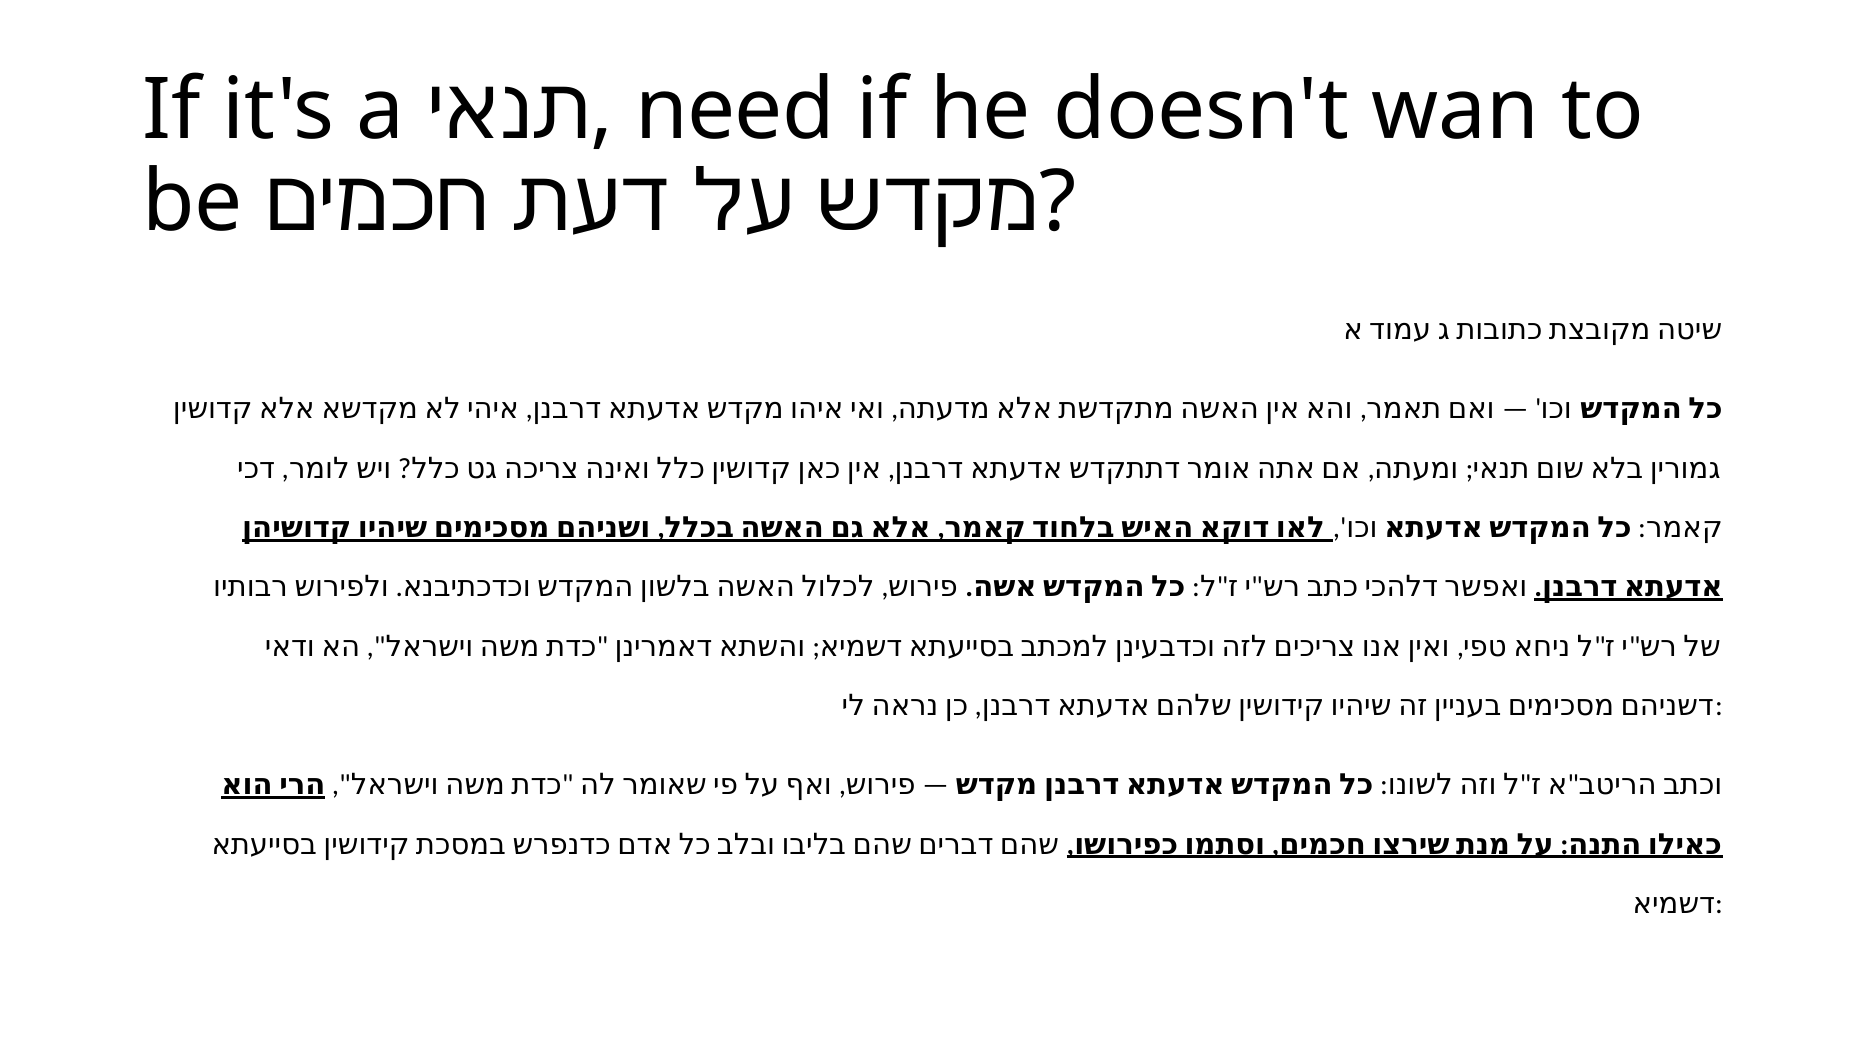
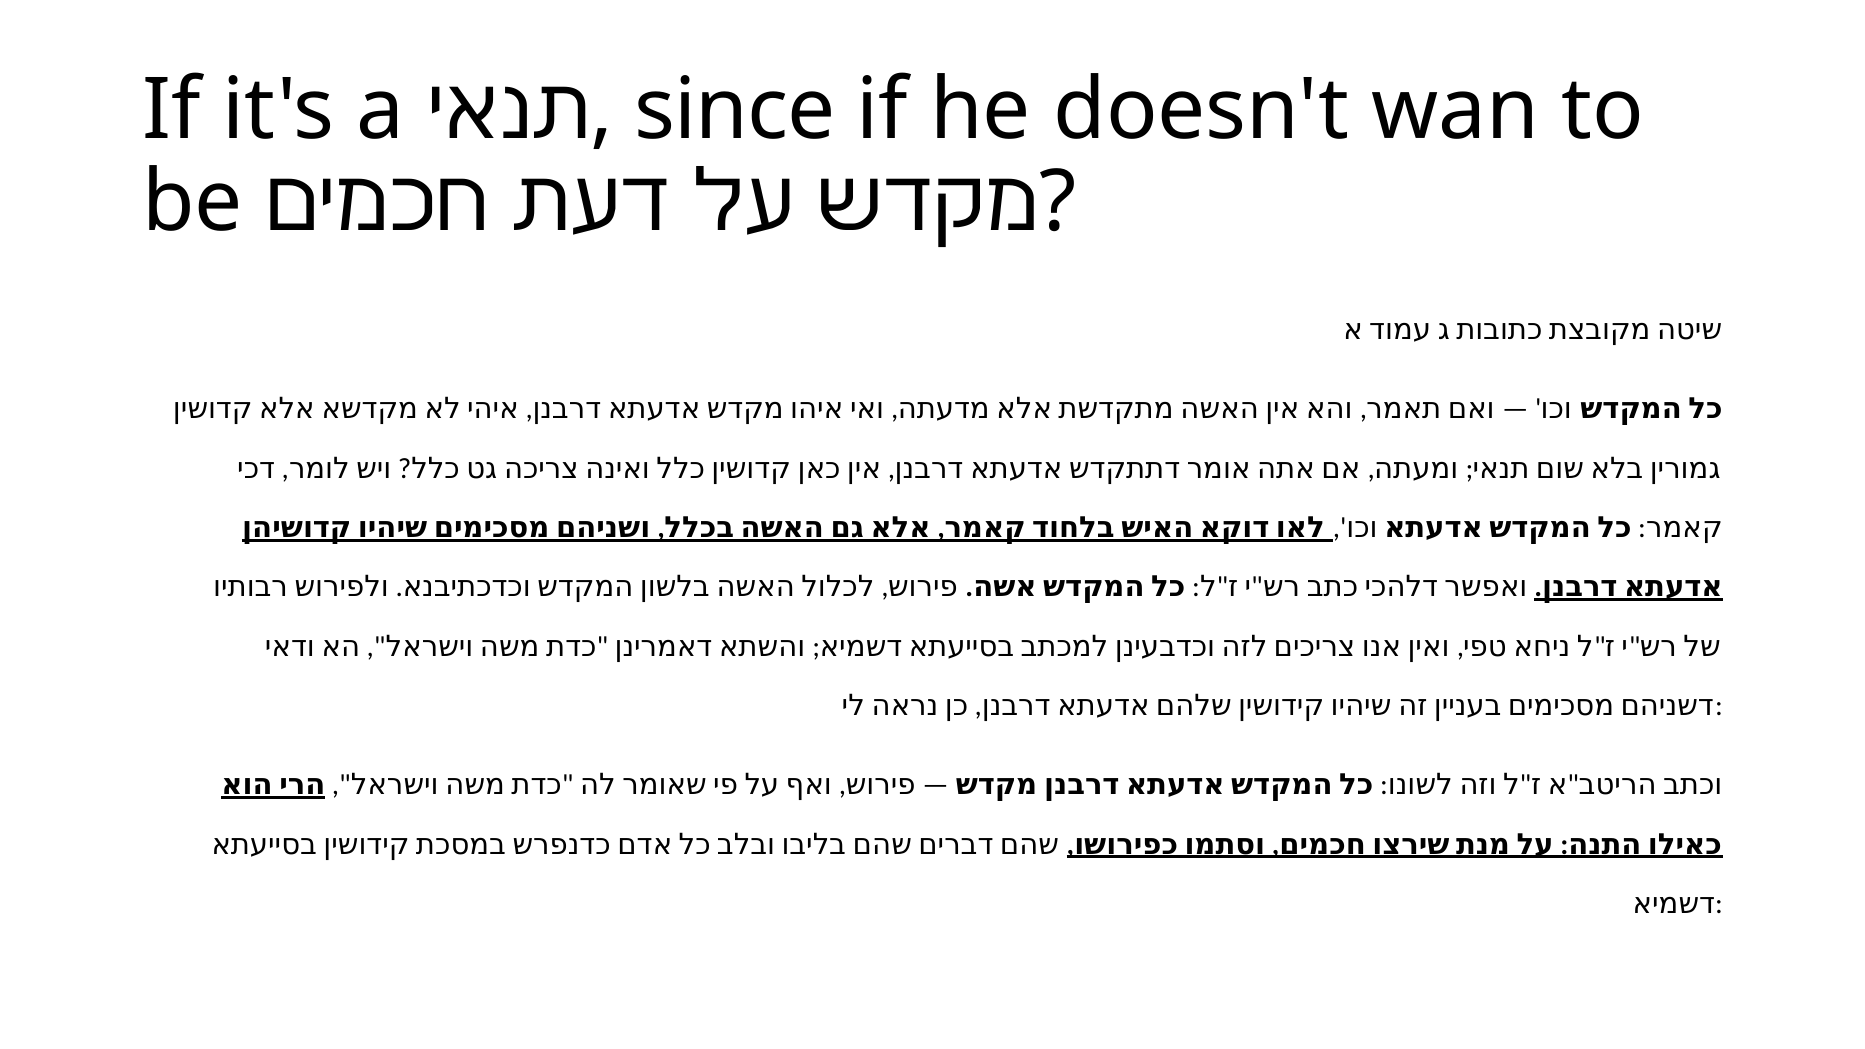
need: need -> since (735, 111)
